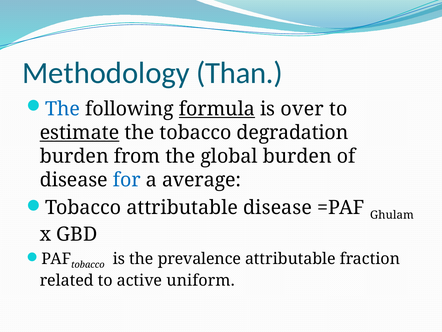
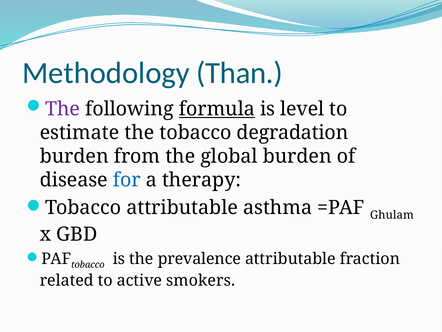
The colour: blue -> purple (63, 109)
over: over -> level (302, 109)
estimate underline: present -> none (80, 133)
average: average -> therapy (202, 180)
attributable disease: disease -> asthma (278, 207)
uniform: uniform -> smokers (201, 280)
